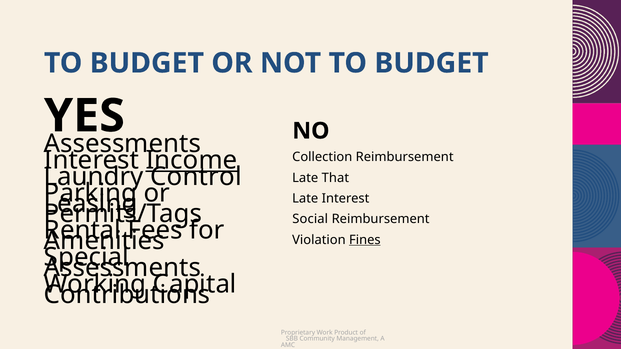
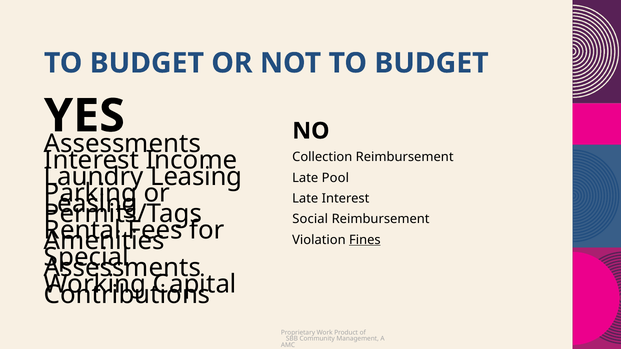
Income underline: present -> none (191, 160)
Control: Control -> Leasing (196, 177)
That: That -> Pool (335, 178)
